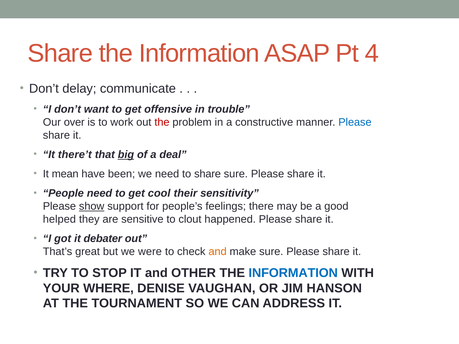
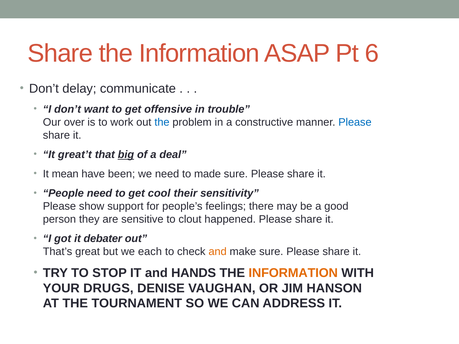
4: 4 -> 6 (372, 53)
the colour: red -> blue (162, 122)
there’t: there’t -> great’t (75, 155)
to share: share -> made (208, 174)
show underline: present -> none (92, 206)
helped: helped -> person (59, 219)
were: were -> each (150, 252)
OTHER: OTHER -> HANDS (194, 273)
INFORMATION colour: blue -> orange (293, 273)
WHERE: WHERE -> DRUGS (108, 288)
